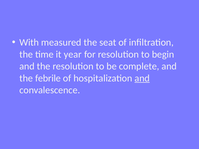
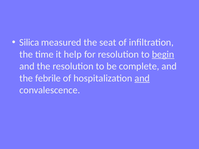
With: With -> Silica (29, 42)
year: year -> help (73, 54)
begin underline: none -> present (163, 54)
